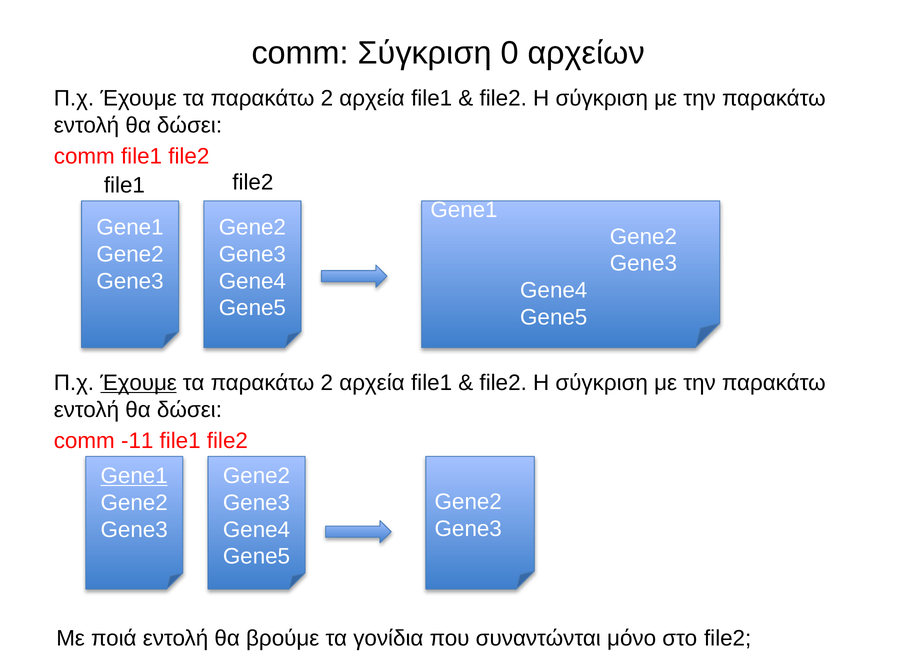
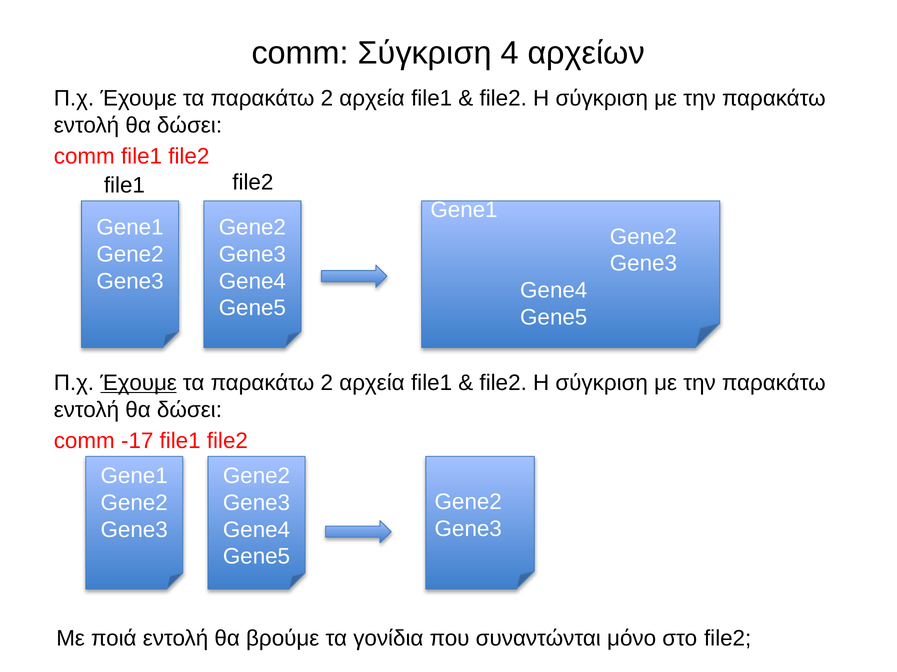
0: 0 -> 4 (510, 53)
-11: -11 -> -17 (137, 442)
Gene1 underline: present -> none (134, 476)
